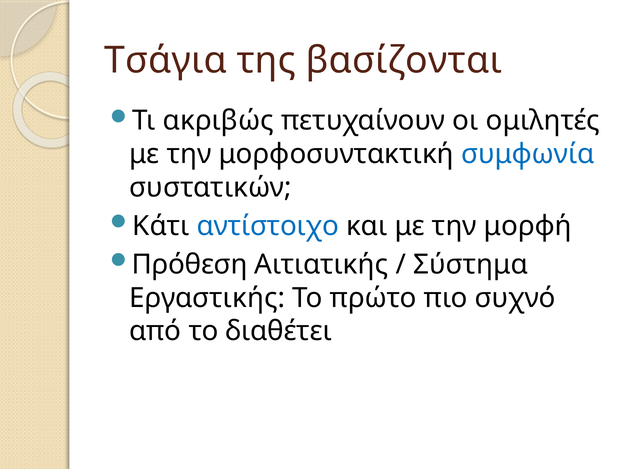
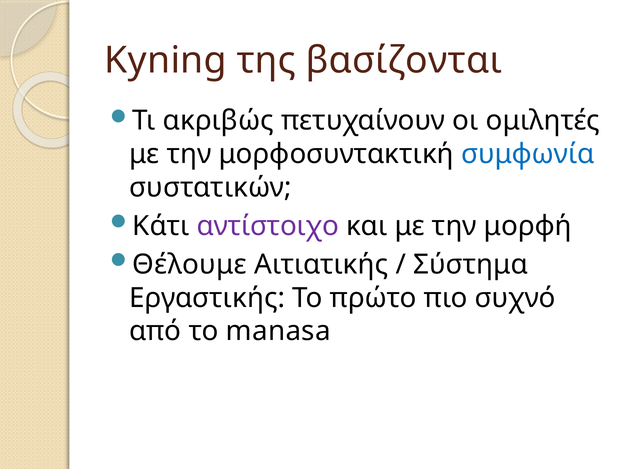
Τσάγια: Τσάγια -> Kyning (166, 61)
αντίστοιχο colour: blue -> purple (268, 226)
Πρόθεση: Πρόθεση -> Θέλουμε (190, 265)
διαθέτει: διαθέτει -> manasa (278, 332)
